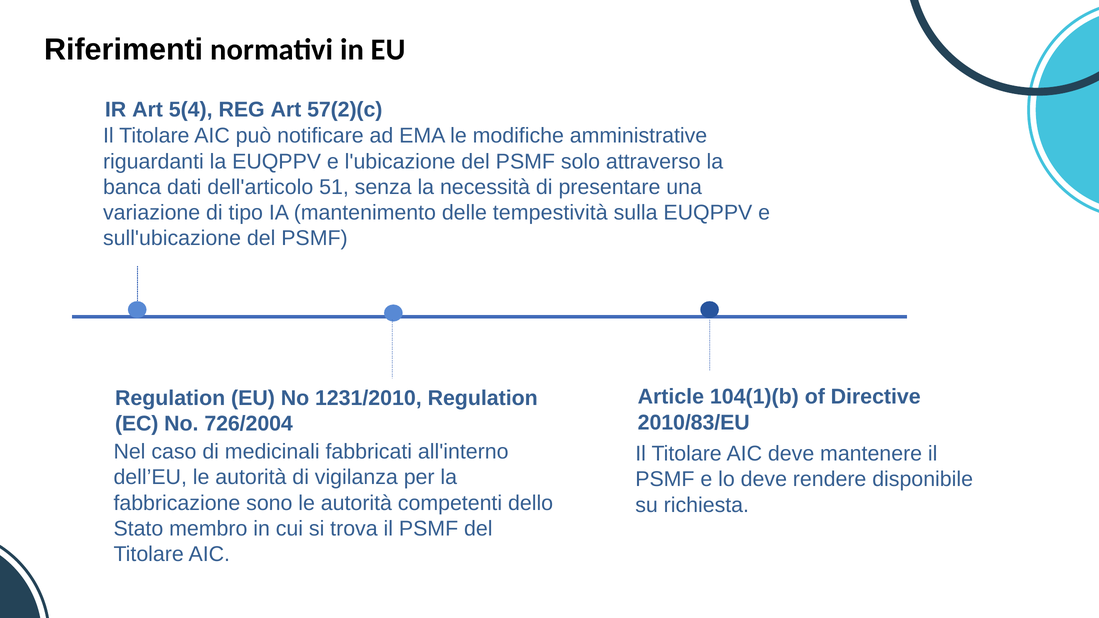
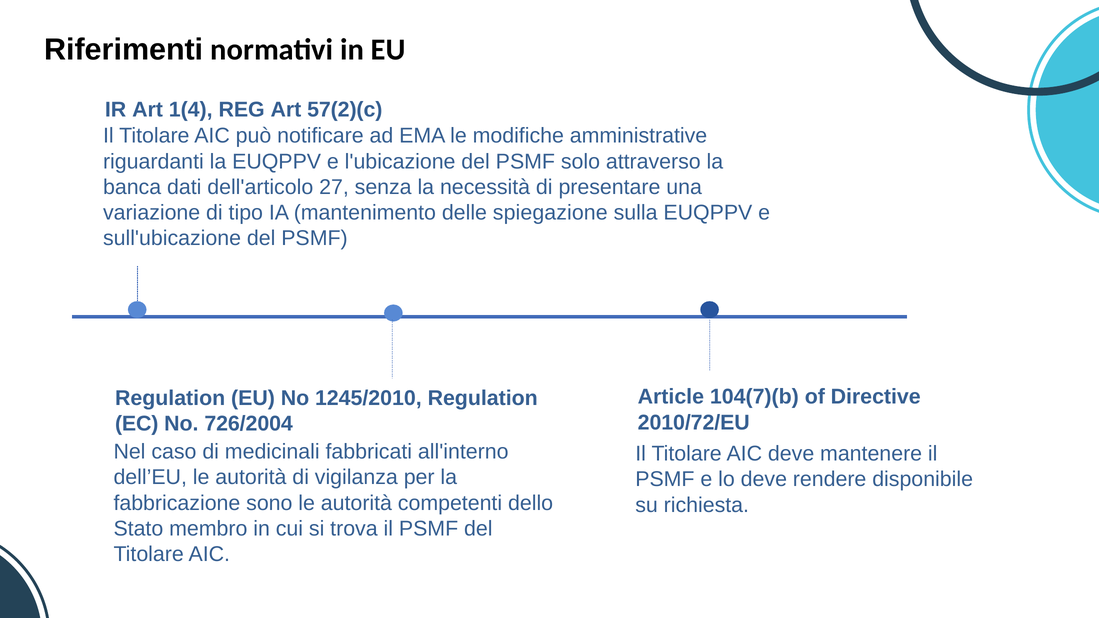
5(4: 5(4 -> 1(4 (191, 110)
51: 51 -> 27 (334, 187)
tempestività: tempestività -> spiegazione (550, 213)
104(1)(b: 104(1)(b -> 104(7)(b (754, 397)
1231/2010: 1231/2010 -> 1245/2010 (368, 398)
2010/83/EU: 2010/83/EU -> 2010/72/EU (694, 423)
